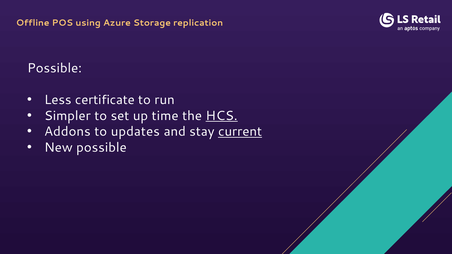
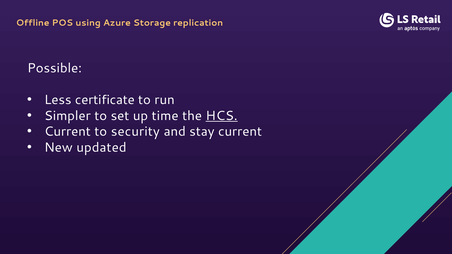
Addons: Addons -> Current (67, 132)
updates: updates -> security (135, 132)
current underline: present -> none (240, 132)
New possible: possible -> updated (101, 148)
